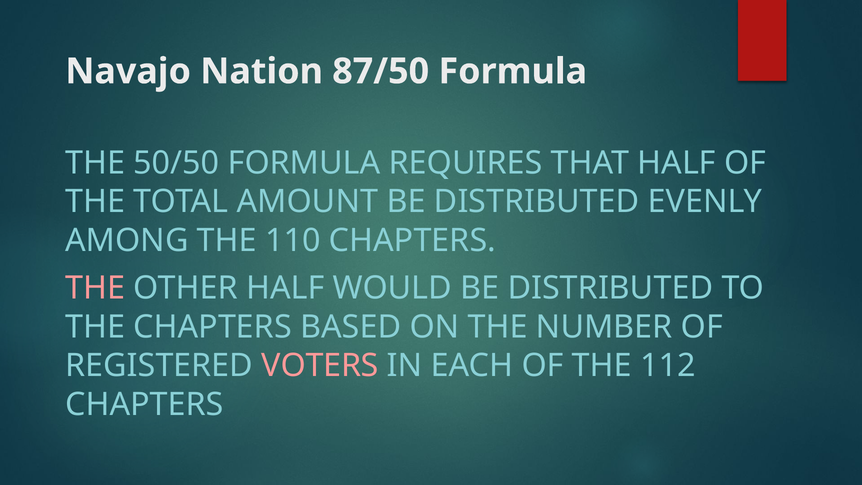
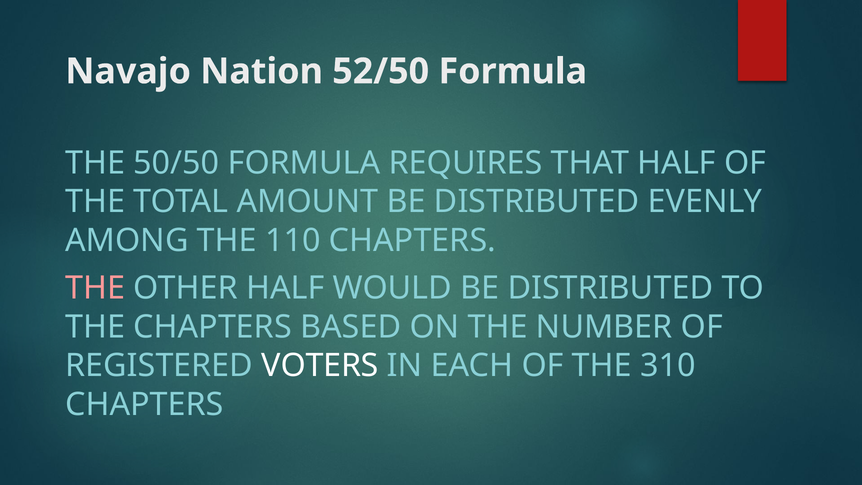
87/50: 87/50 -> 52/50 (381, 71)
VOTERS colour: pink -> white (320, 366)
112: 112 -> 310 (668, 366)
